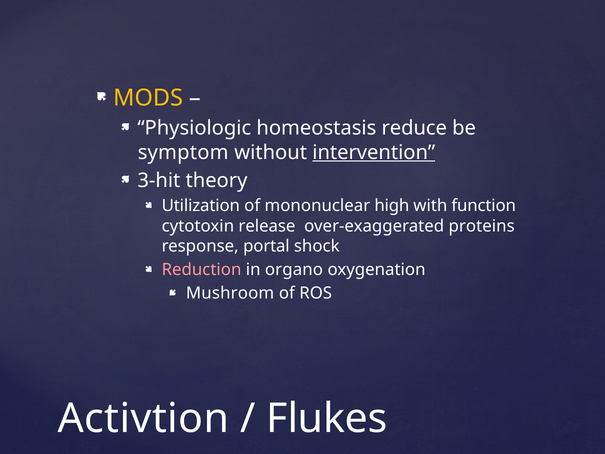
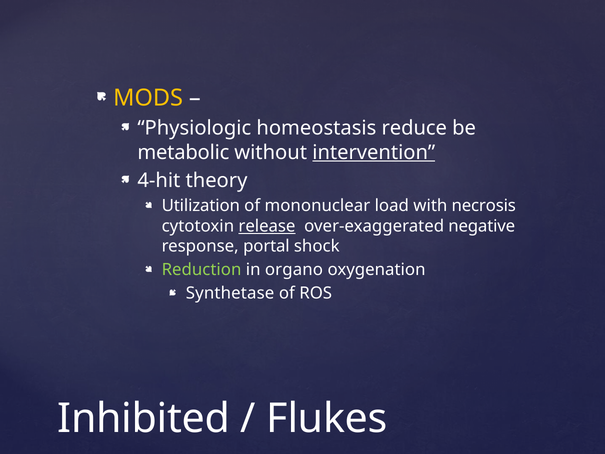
symptom: symptom -> metabolic (183, 152)
3-hit: 3-hit -> 4-hit (159, 181)
high: high -> load (392, 206)
function: function -> necrosis (484, 206)
release underline: none -> present (267, 226)
proteins: proteins -> negative (482, 226)
Reduction colour: pink -> light green (202, 270)
Mushroom: Mushroom -> Synthetase (230, 293)
Activtion: Activtion -> Inhibited (144, 418)
